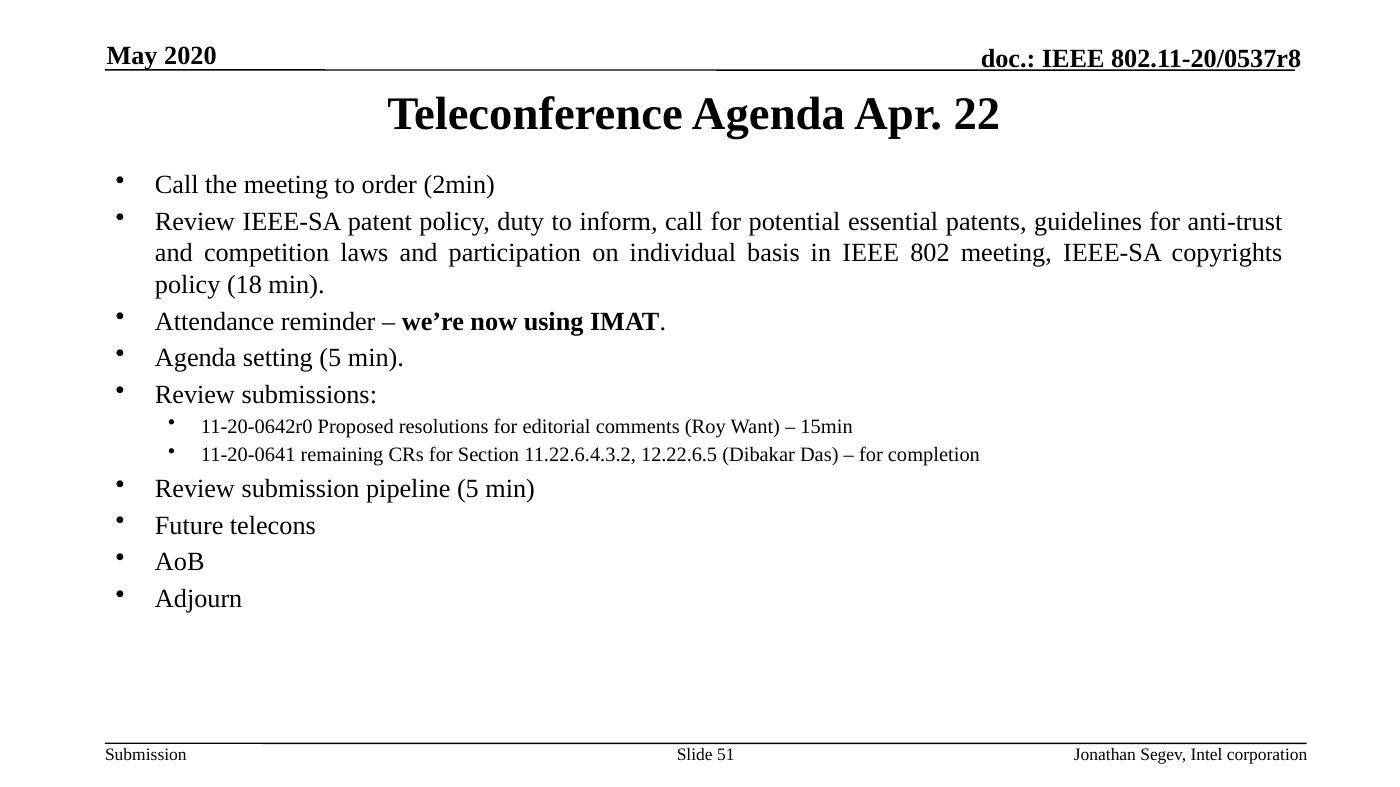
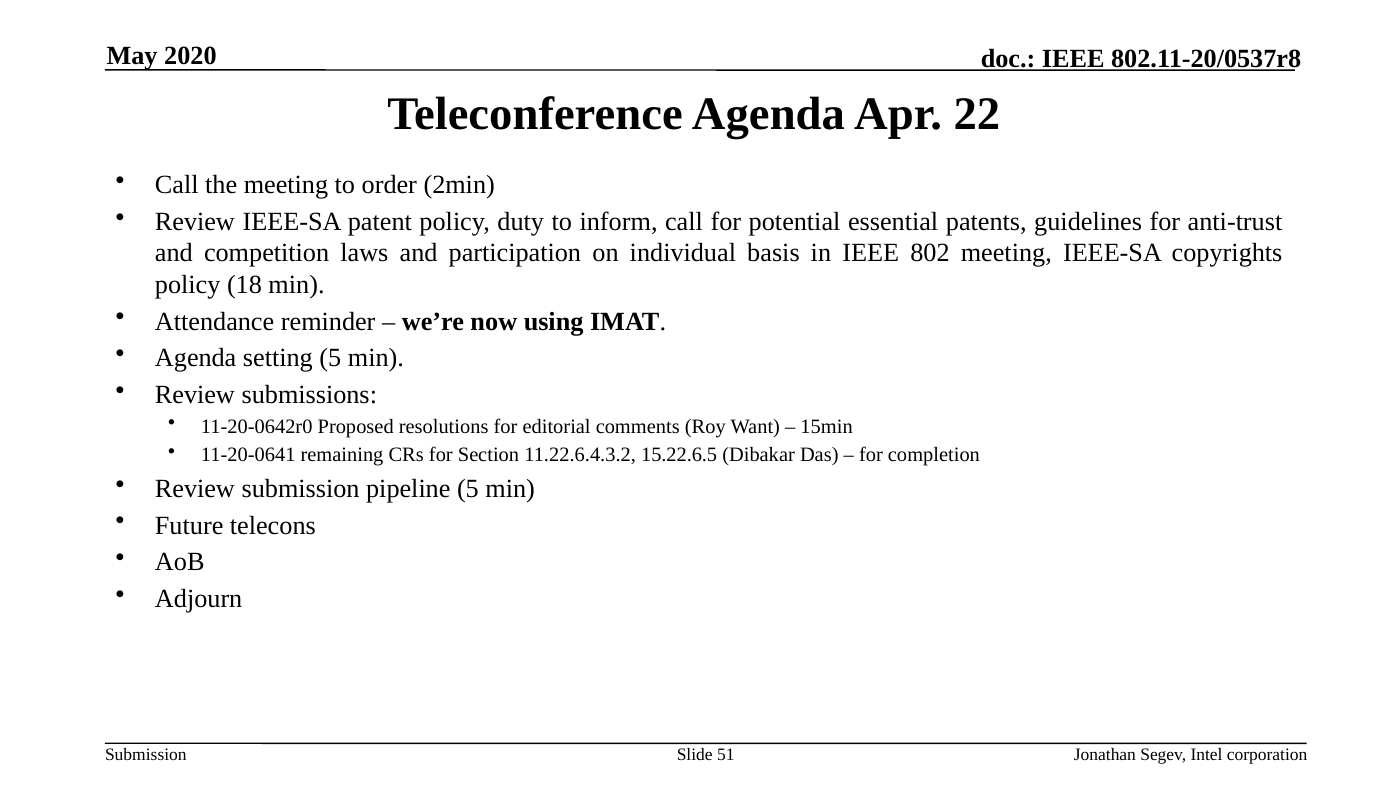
12.22.6.5: 12.22.6.5 -> 15.22.6.5 (679, 455)
